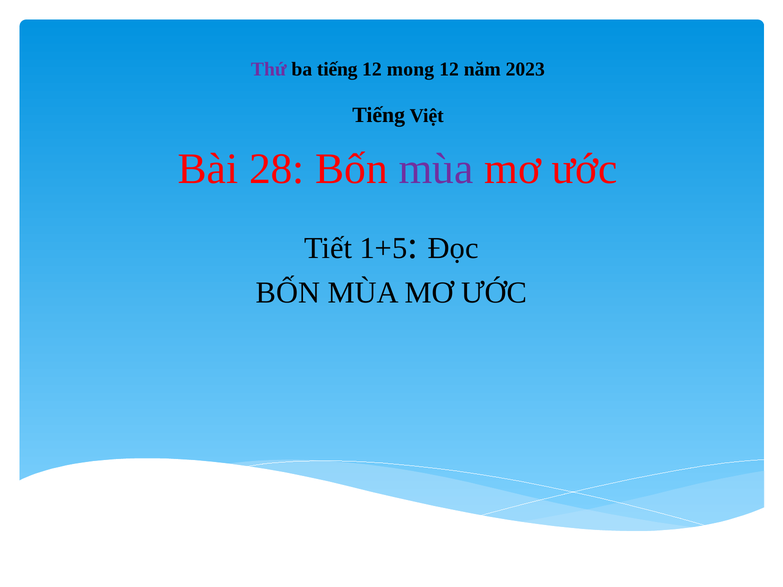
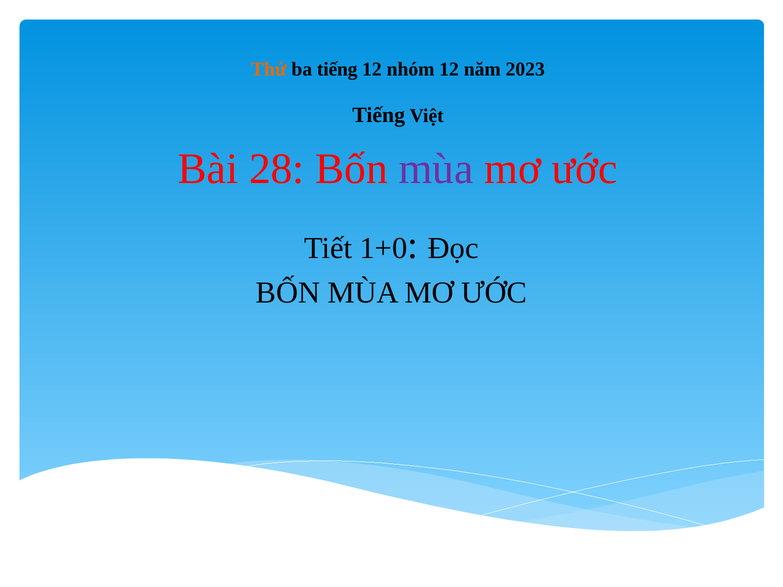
Thứ colour: purple -> orange (269, 69)
mong: mong -> nhóm (411, 69)
1+5: 1+5 -> 1+0 (384, 248)
